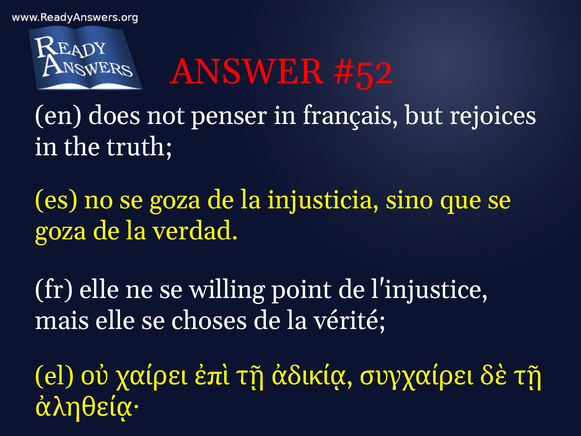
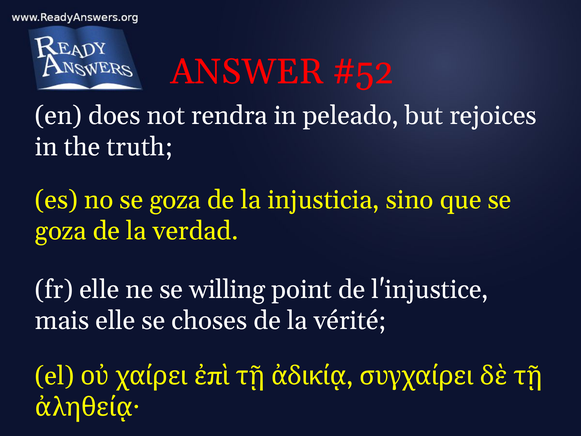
penser: penser -> rendra (229, 116)
français: français -> peleado (351, 116)
